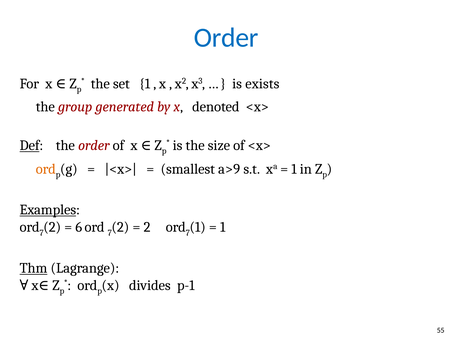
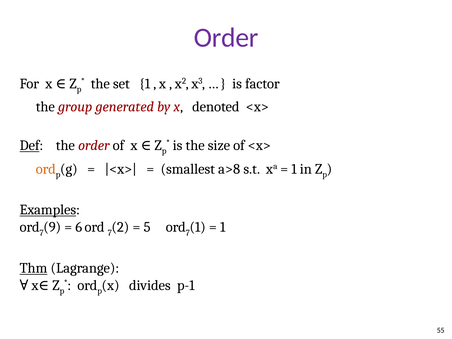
Order colour: blue -> purple (226, 38)
exists: exists -> factor (262, 84)
a>9: a>9 -> a>8 (229, 169)
2: 2 -> 9 (52, 227)
2: 2 -> 5 (147, 227)
